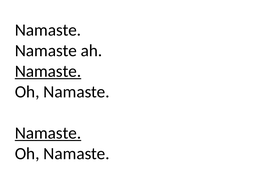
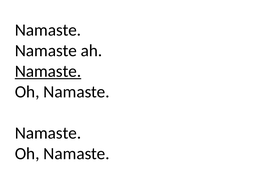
Namaste underline: present -> none (48, 133)
